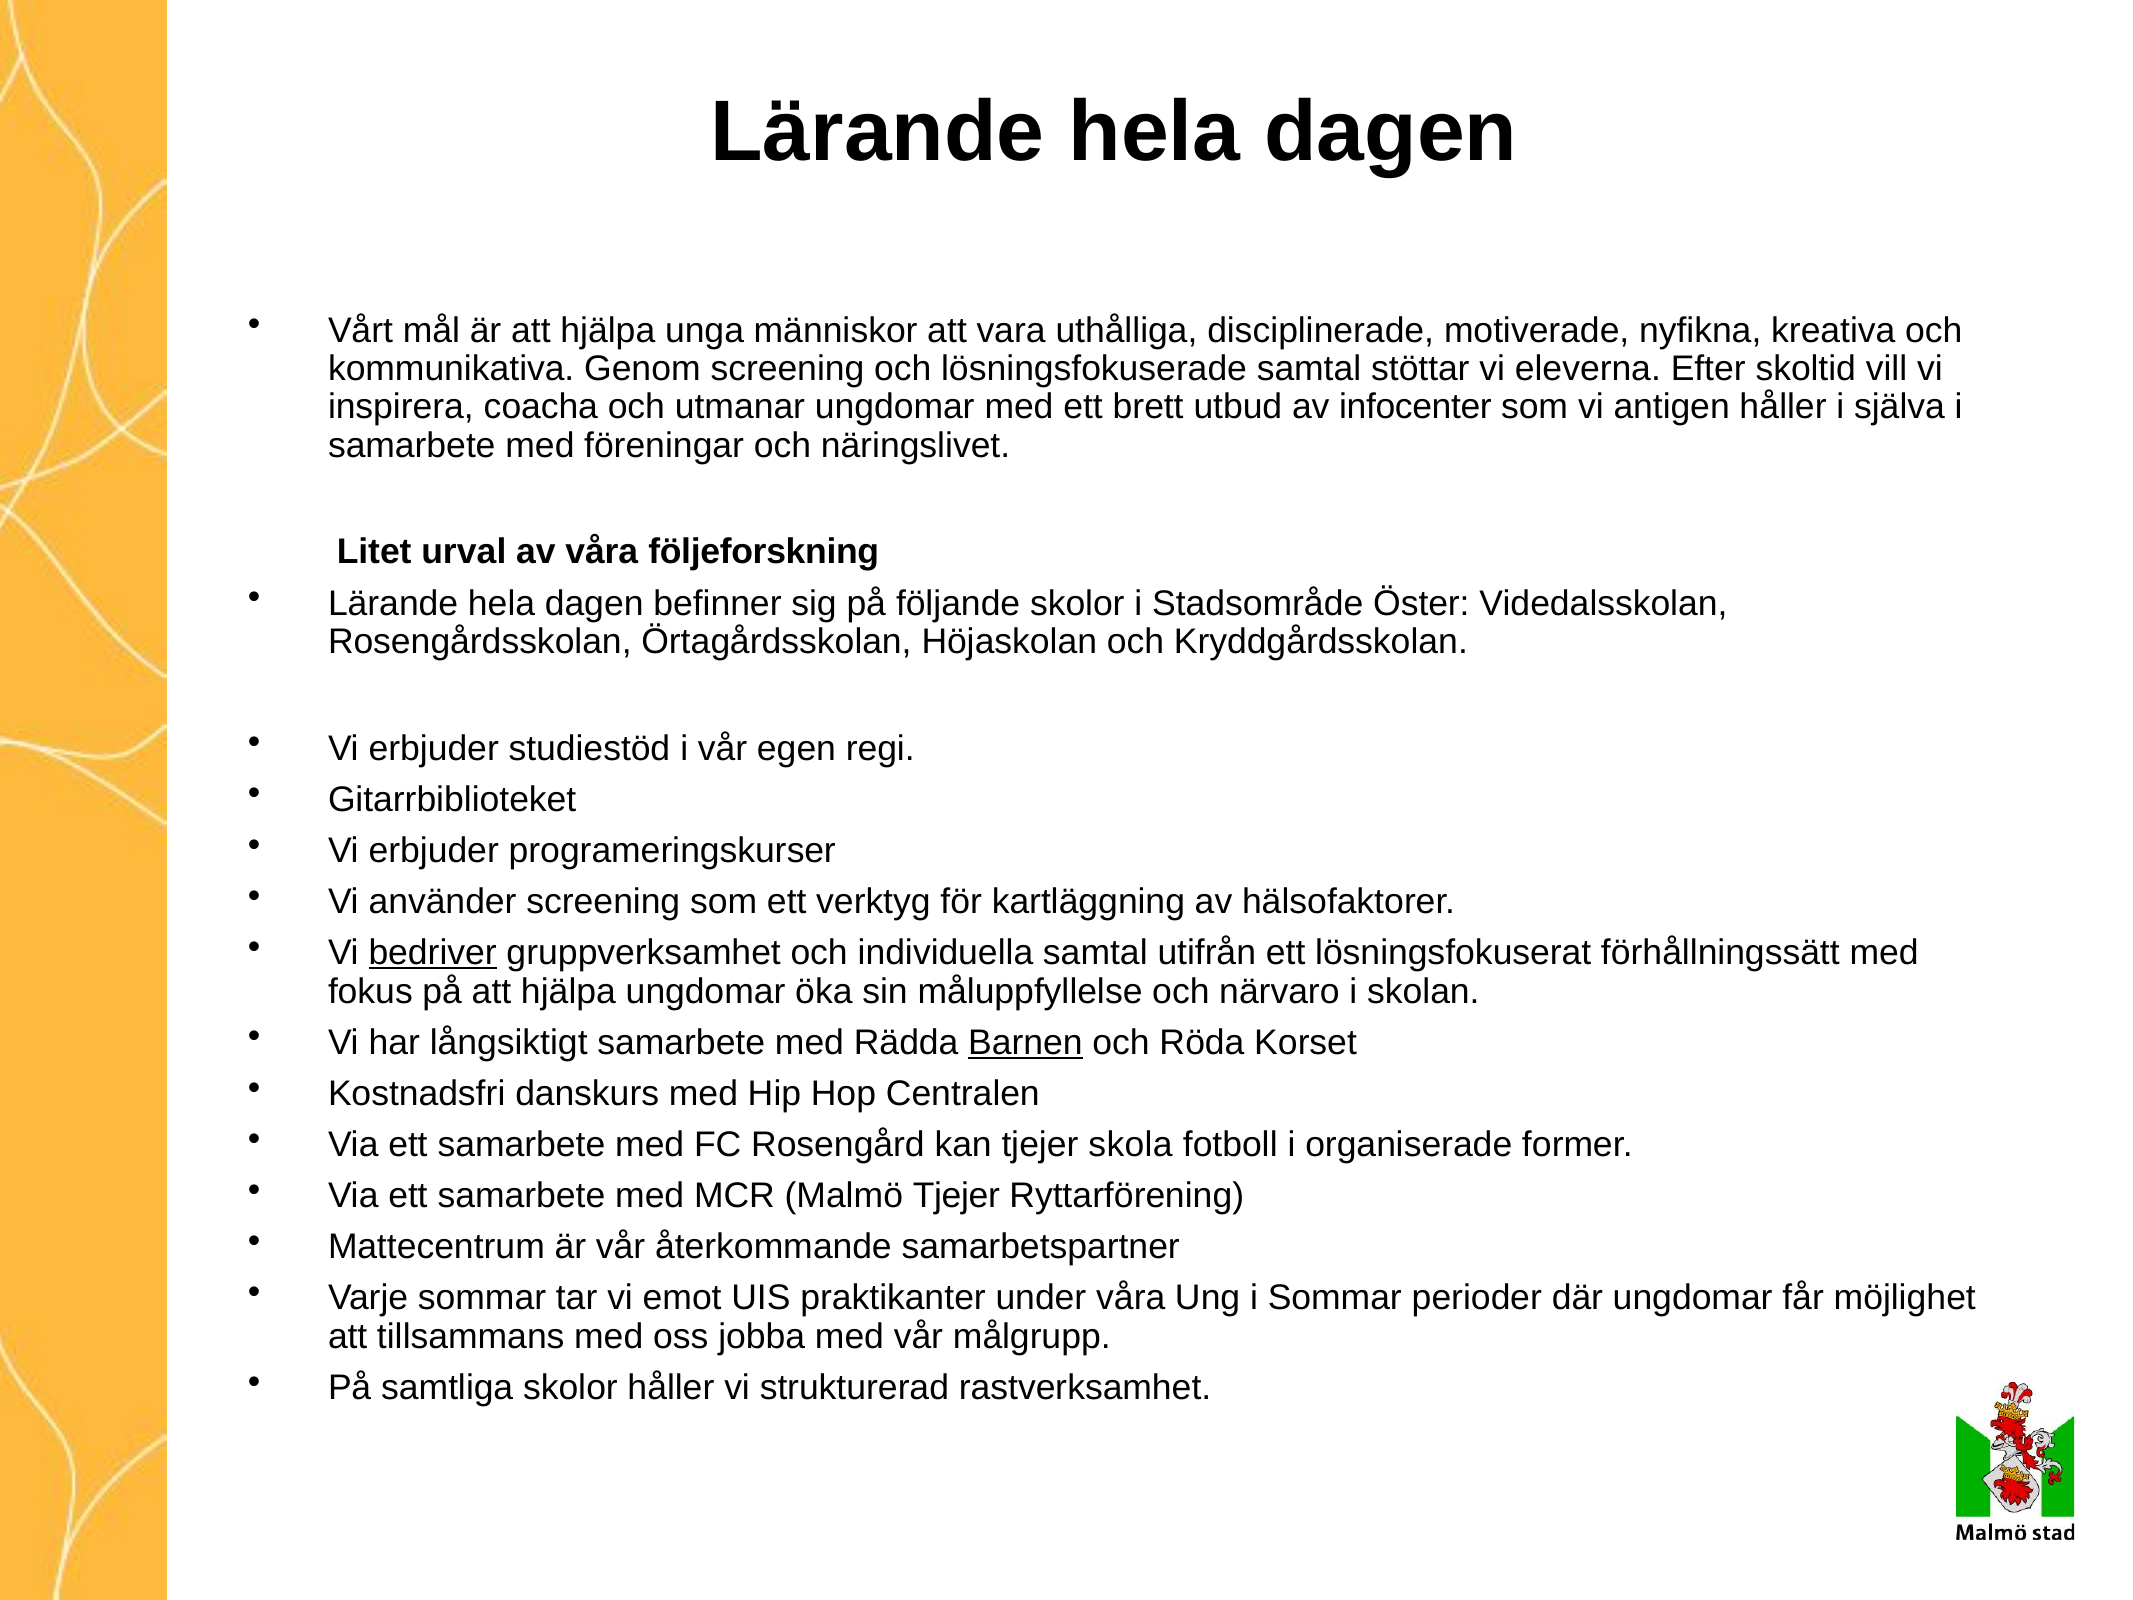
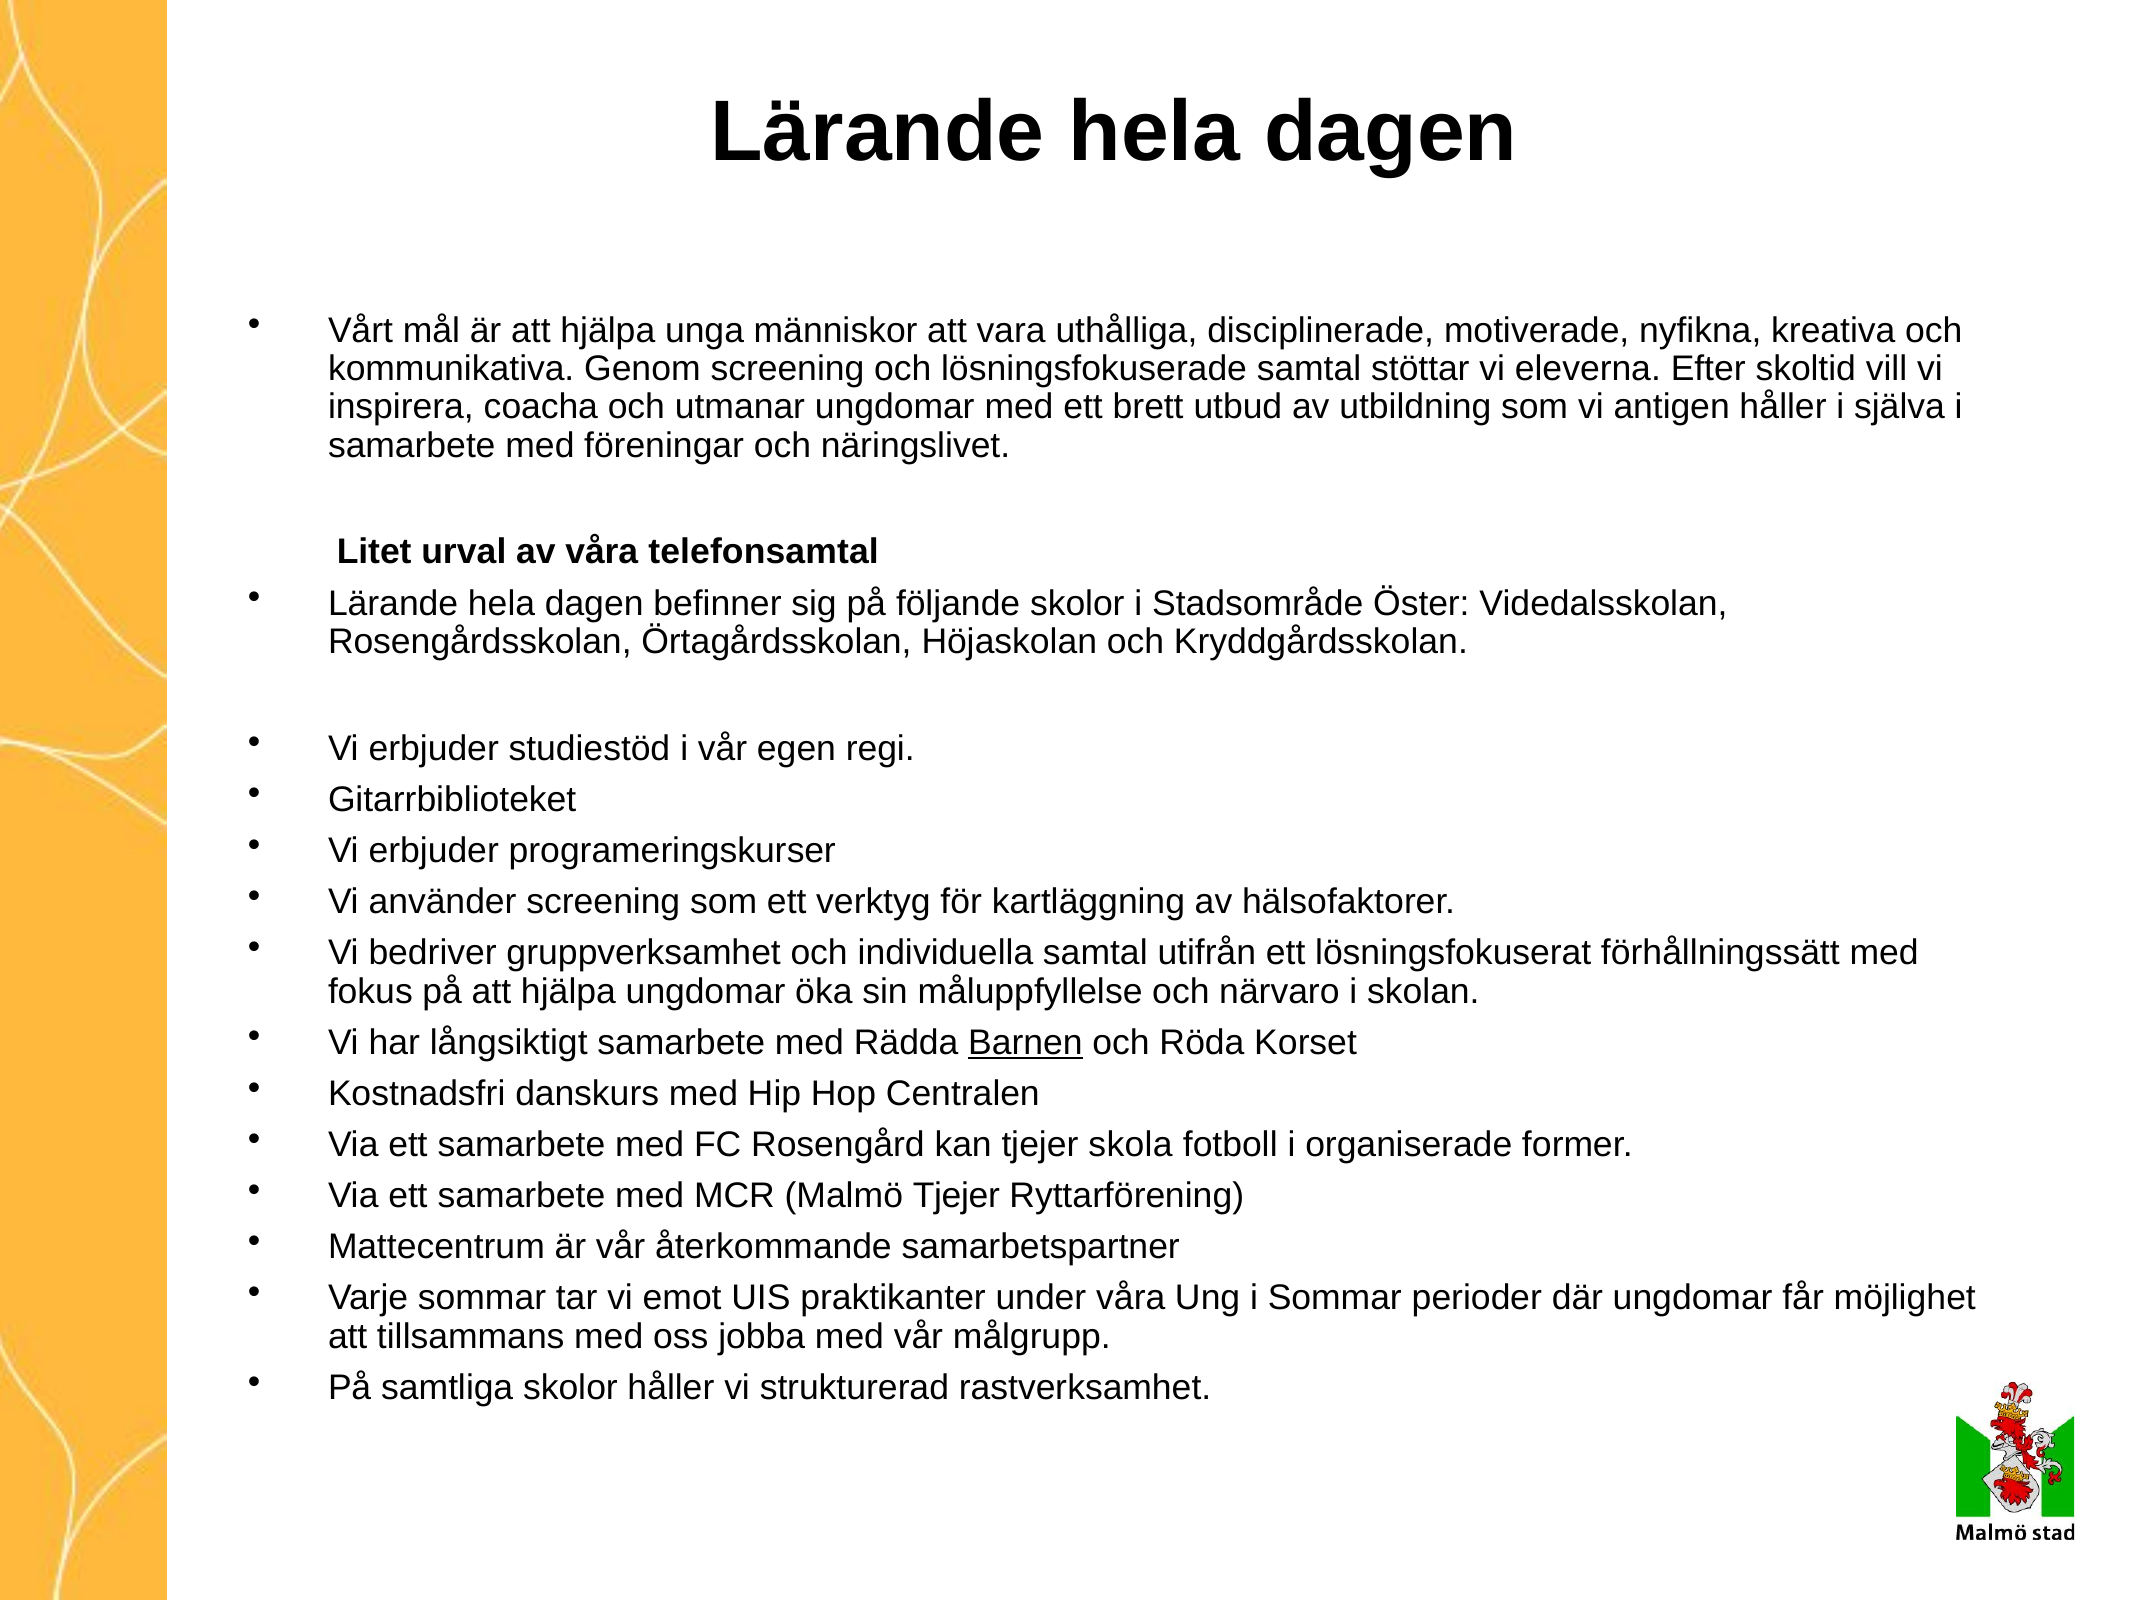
infocenter: infocenter -> utbildning (1415, 407)
följeforskning: följeforskning -> telefonsamtal (764, 552)
bedriver underline: present -> none (433, 953)
